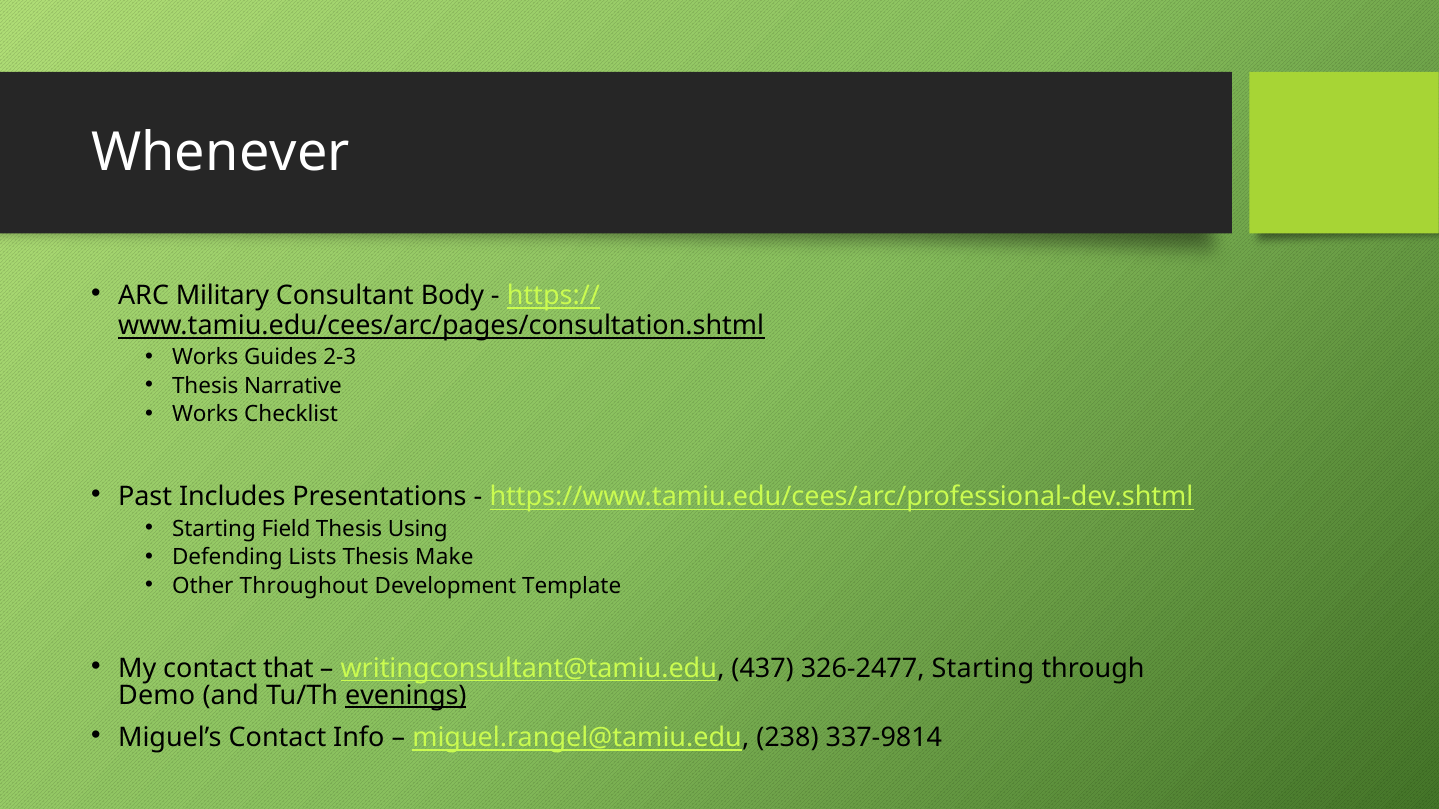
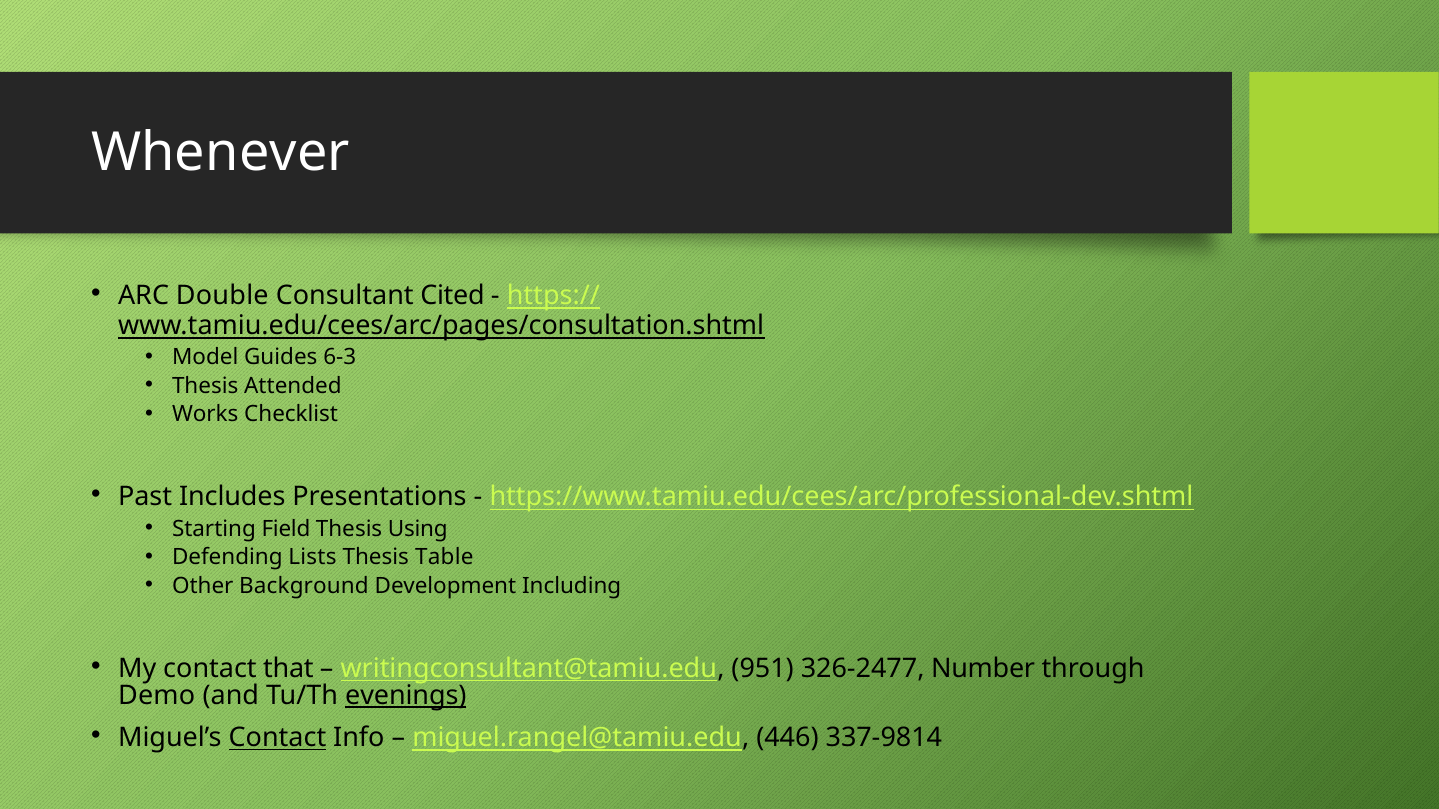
Military: Military -> Double (222, 296)
Body: Body -> Cited (452, 296)
Works: Works -> Model (205, 357)
2-3: 2-3 -> 6-3 (340, 357)
Narrative: Narrative -> Attended (293, 386)
Make: Make -> Table (444, 557)
Throughout: Throughout -> Background (304, 586)
Template: Template -> Including (572, 586)
437: 437 -> 951 (763, 669)
326-2477 Starting: Starting -> Number (983, 669)
Contact underline: none -> present (277, 738)
238: 238 -> 446 (787, 738)
